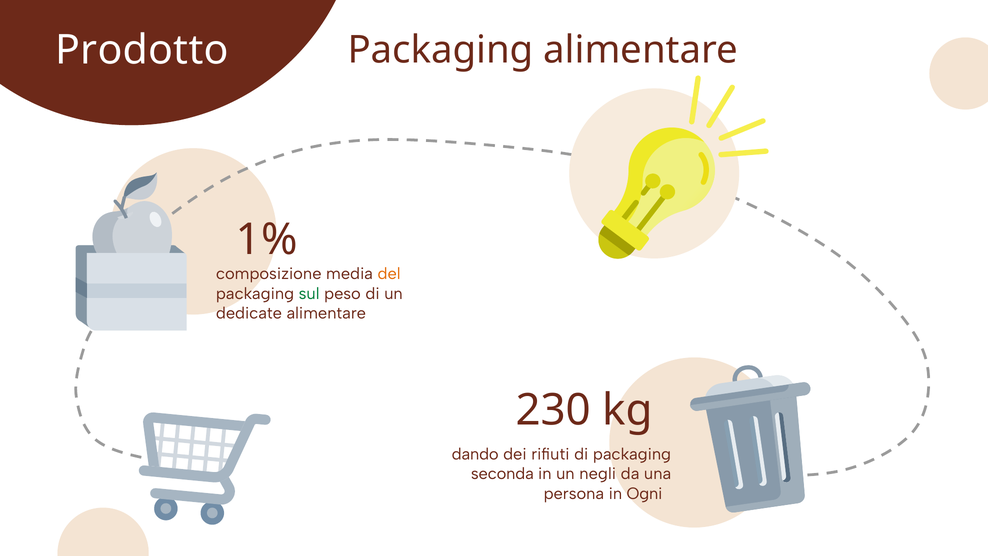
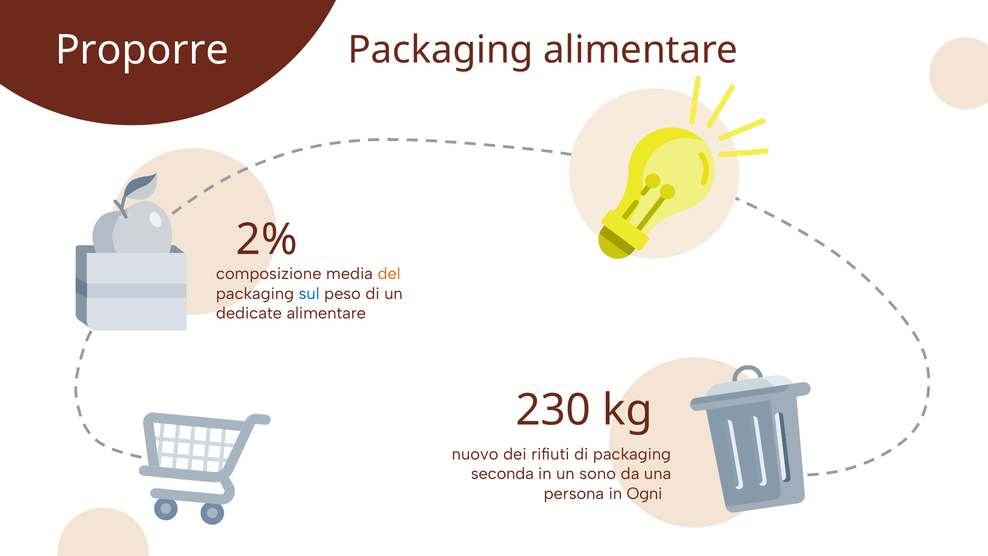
Prodotto: Prodotto -> Proporre (142, 50)
1%: 1% -> 2% (267, 240)
sul colour: green -> blue (309, 294)
dando: dando -> nuovo (475, 454)
negli: negli -> sono (598, 474)
